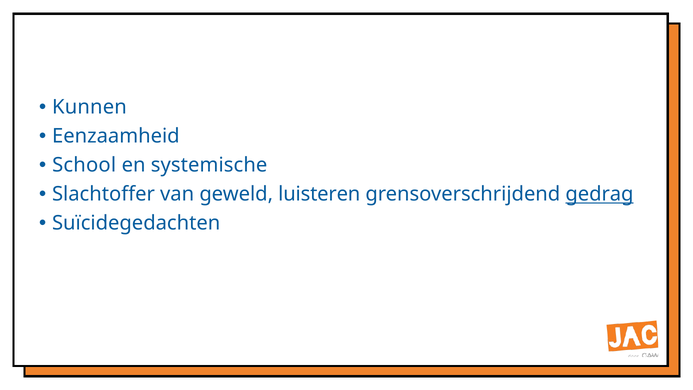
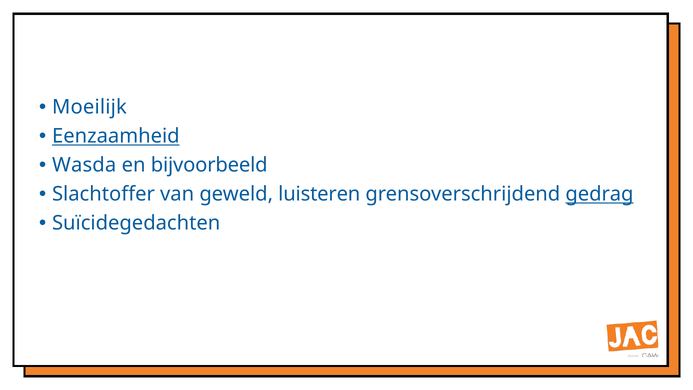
Kunnen: Kunnen -> Moeilijk (89, 107)
Eenzaamheid underline: none -> present (116, 136)
School: School -> Wasda (84, 165)
systemische: systemische -> bijvoorbeeld (209, 165)
